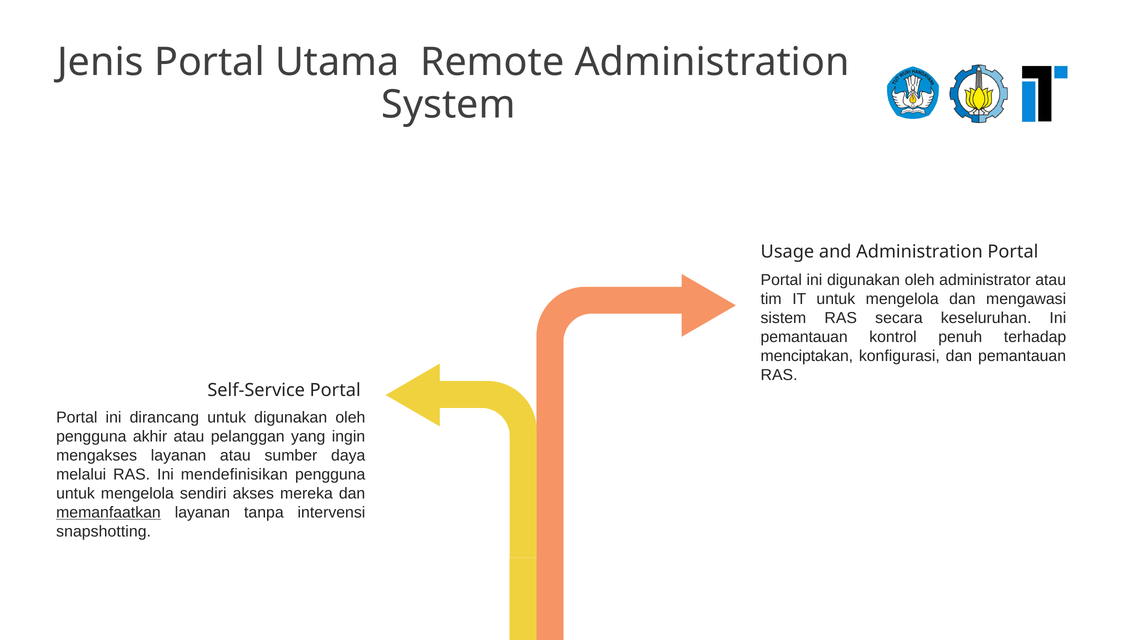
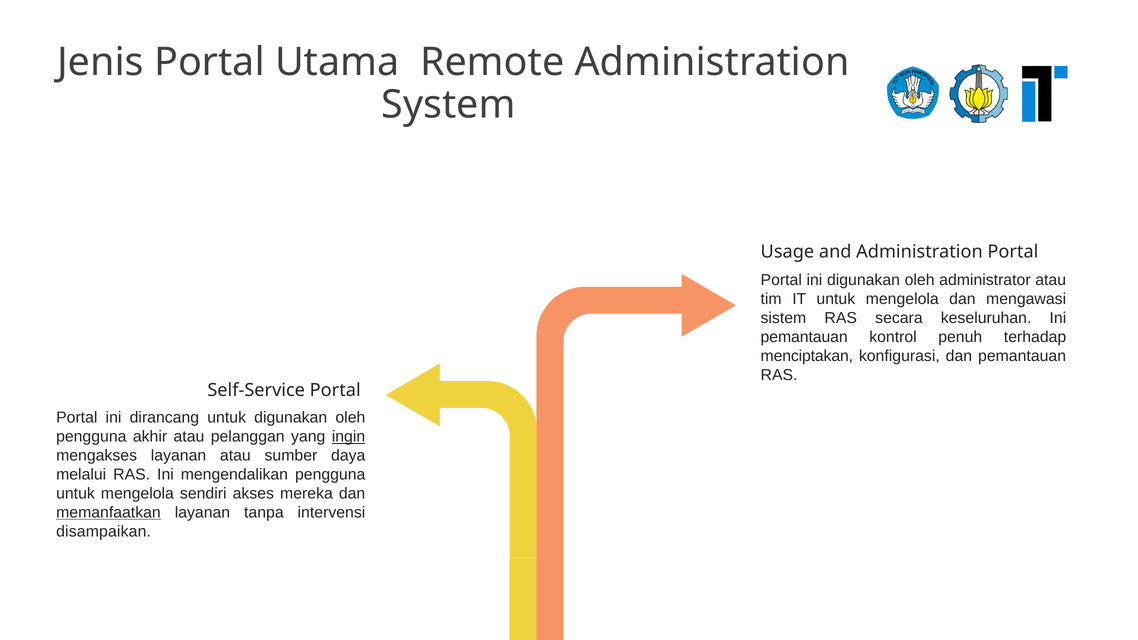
ingin underline: none -> present (349, 437)
mendefinisikan: mendefinisikan -> mengendalikan (234, 475)
snapshotting: snapshotting -> disampaikan (104, 532)
